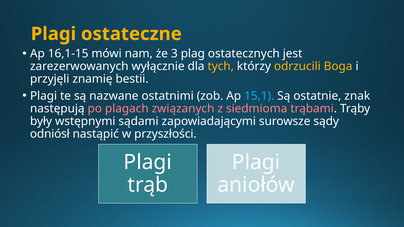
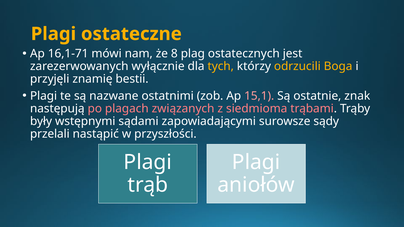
16,1-15: 16,1-15 -> 16,1-71 (68, 54)
3: 3 -> 8 (174, 54)
15,1 colour: light blue -> pink (259, 96)
odniósł: odniósł -> przelali (50, 134)
